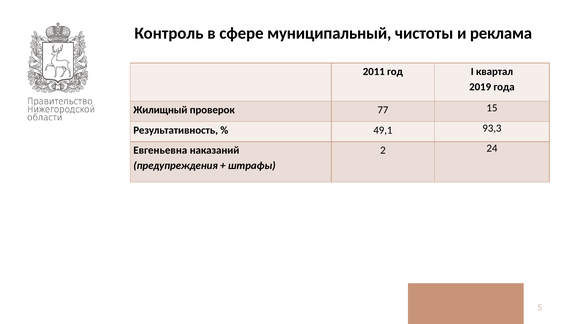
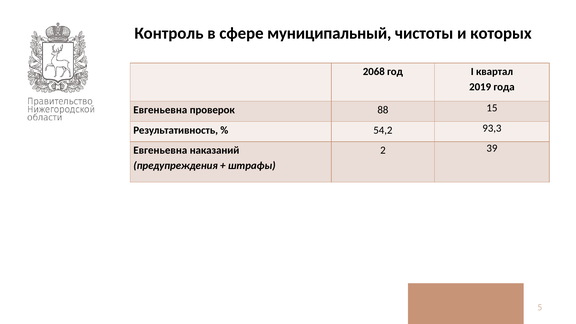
реклама: реклама -> которых (501, 33)
2011: 2011 -> 2068 (374, 72)
Жилищный: Жилищный -> Евгеньевна (160, 110)
77: 77 -> 88 (383, 110)
49,1: 49,1 -> 54,2 (383, 130)
24: 24 -> 39 (492, 148)
